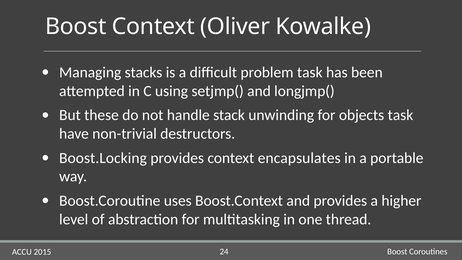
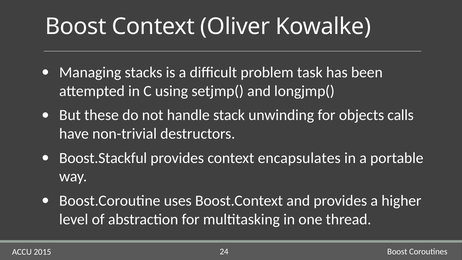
objects task: task -> calls (401, 115)
Boost.Locking: Boost.Locking -> Boost.Stackful (103, 158)
